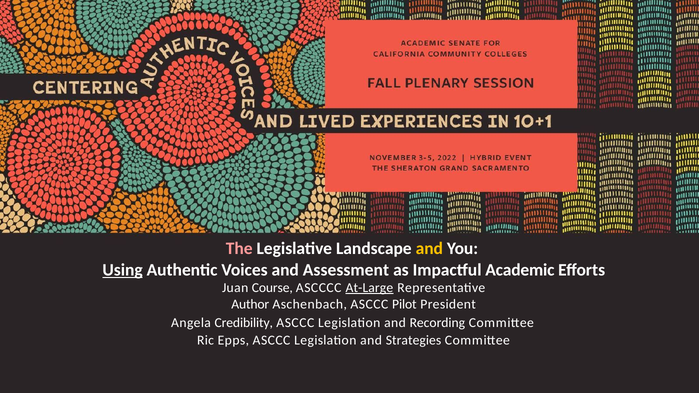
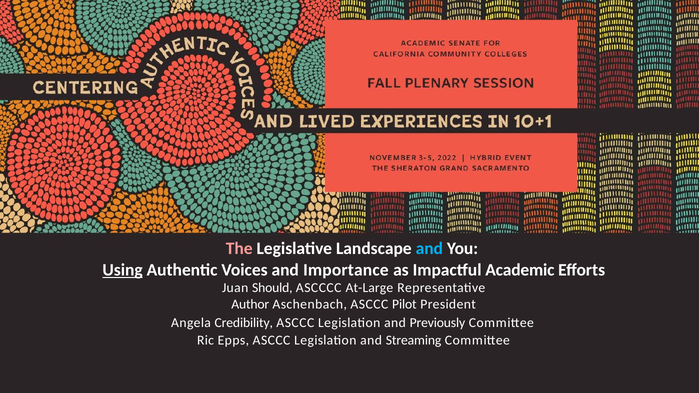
and colour: yellow -> light blue (429, 249)
Assessment: Assessment -> Importance (346, 270)
Course: Course -> Should (272, 288)
At-Large underline: present -> none (369, 288)
Recording: Recording -> Previously (437, 323)
Strategies: Strategies -> Streaming (414, 341)
